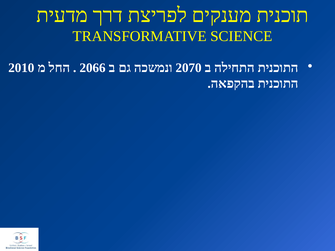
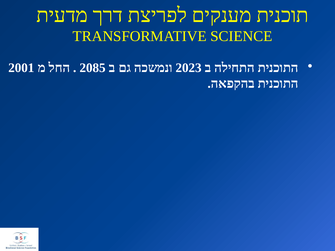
2010: 2010 -> 2001 (21, 68)
2066: 2066 -> 2085 (93, 68)
2070: 2070 -> 2023 (189, 68)
